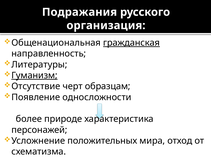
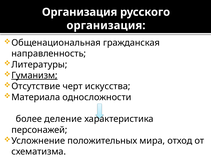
Подражания: Подражания -> Организация (80, 12)
гражданская underline: present -> none (131, 43)
образцам: образцам -> искусства (108, 86)
Появление: Появление -> Материала (36, 97)
природе: природе -> деление (63, 119)
